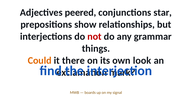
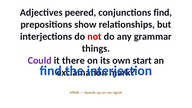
conjunctions star: star -> find (163, 12)
Could colour: orange -> purple (40, 60)
look: look -> start (142, 60)
